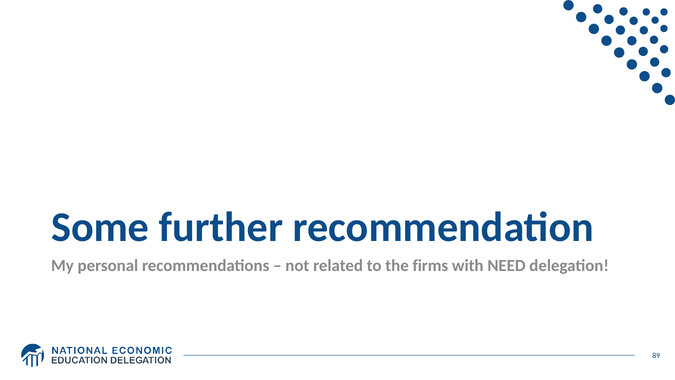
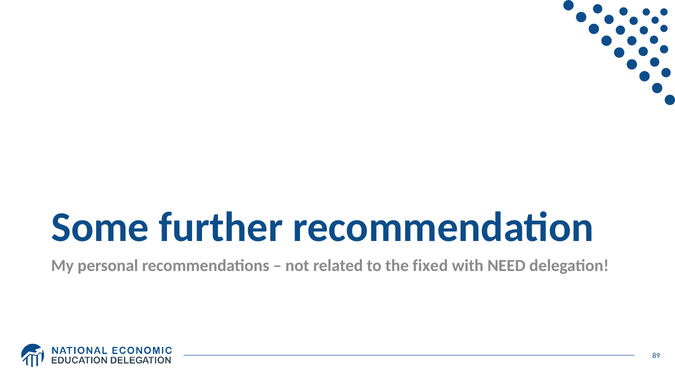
firms: firms -> fixed (430, 266)
